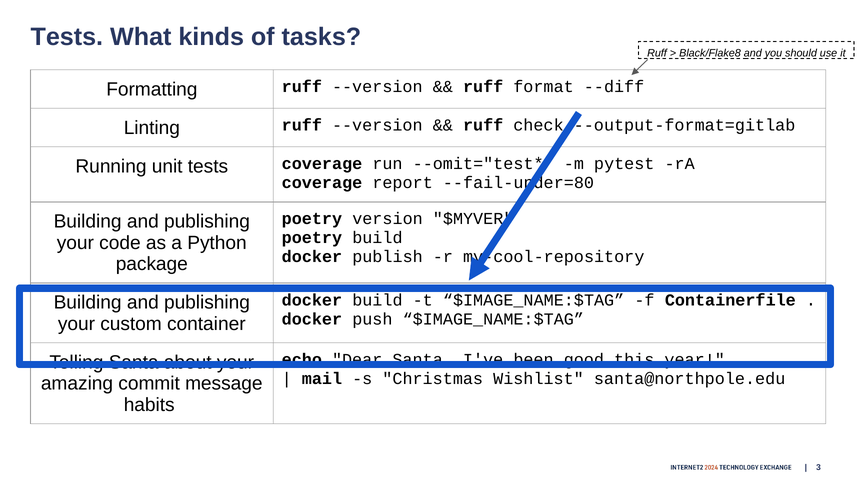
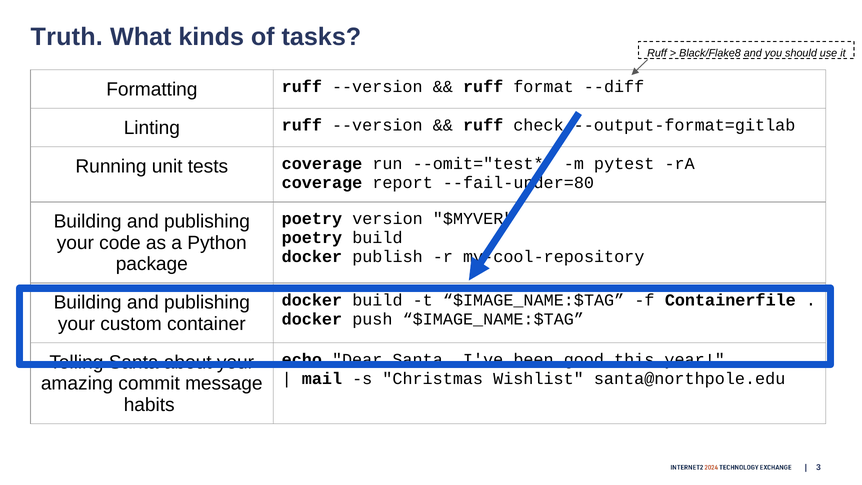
Tests: Tests -> Truth (67, 37)
